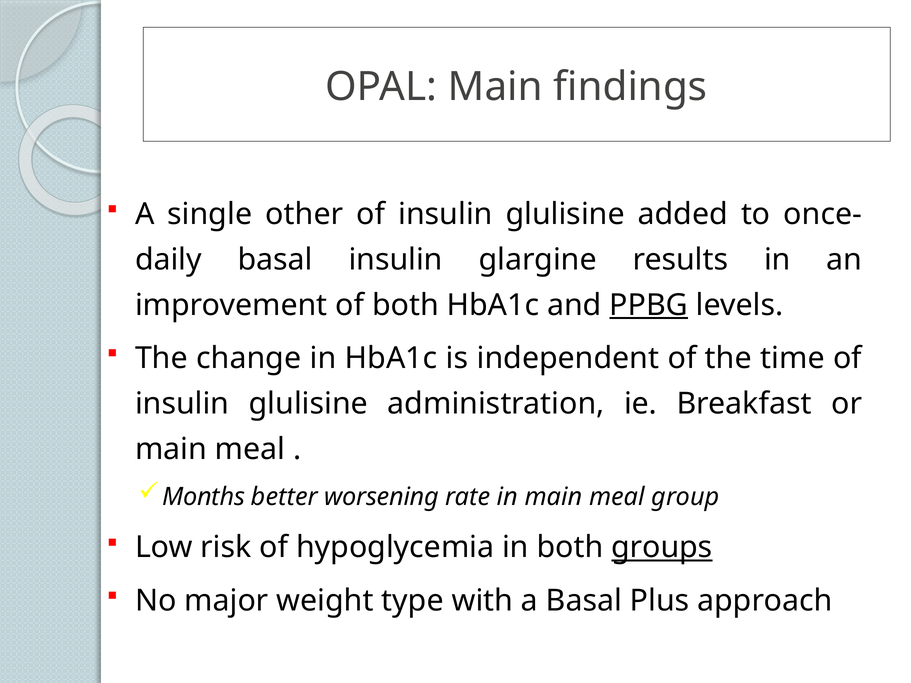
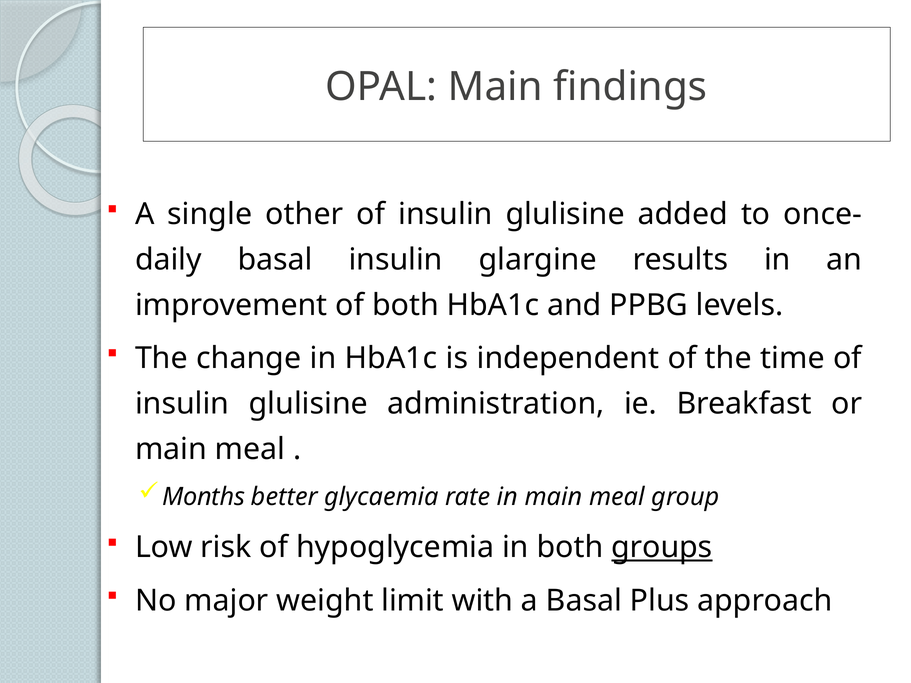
PPBG underline: present -> none (649, 305)
worsening: worsening -> glycaemia (382, 497)
type: type -> limit (413, 601)
